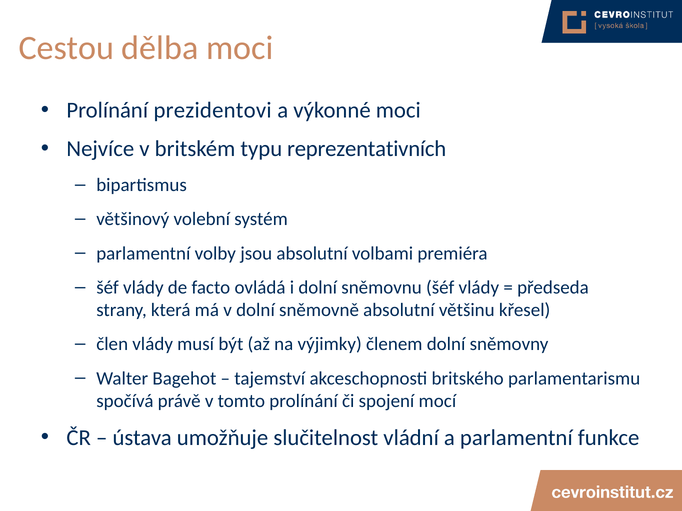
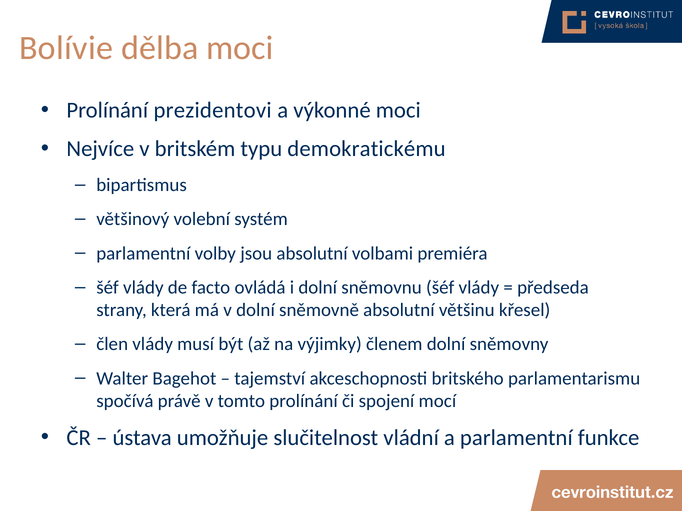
Cestou: Cestou -> Bolívie (66, 48)
reprezentativních: reprezentativních -> demokratickému (366, 149)
